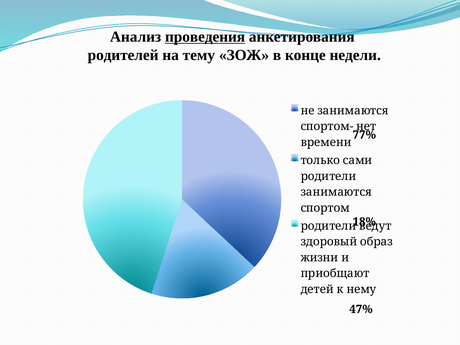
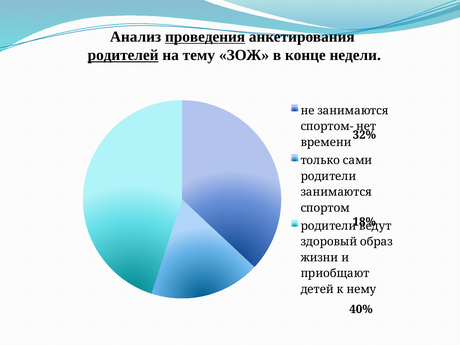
родителей underline: none -> present (123, 55)
77%: 77% -> 32% (364, 135)
47%: 47% -> 40% (361, 309)
